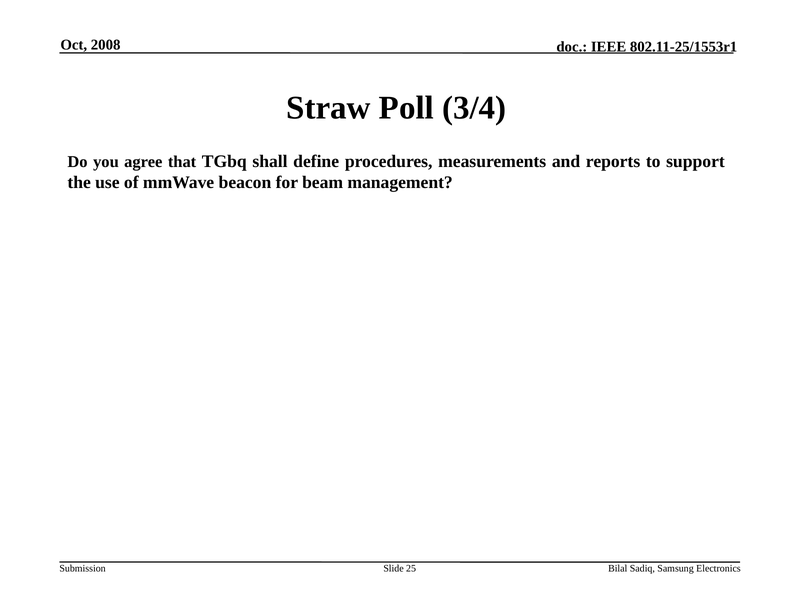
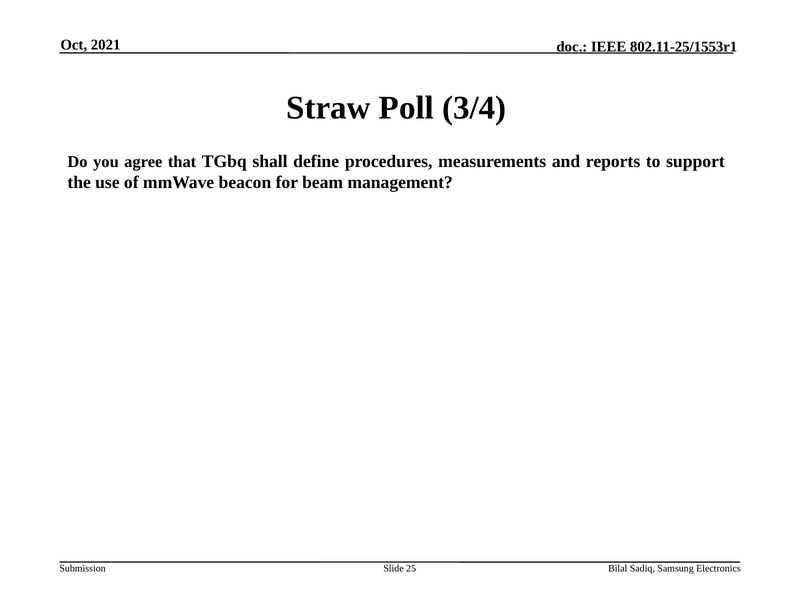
2008: 2008 -> 2021 (106, 45)
